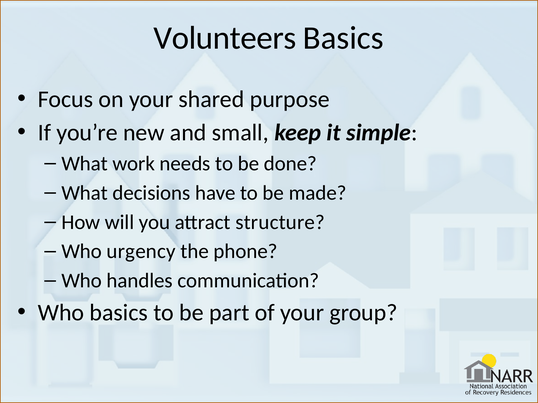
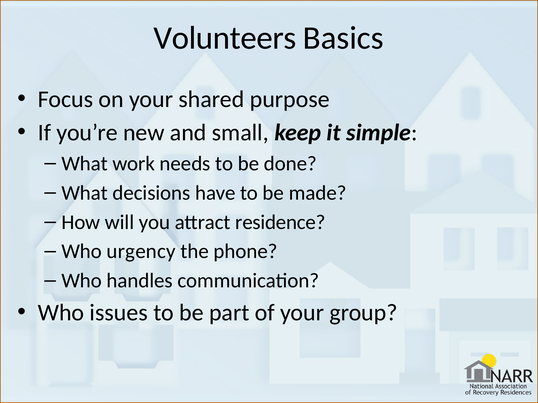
structure: structure -> residence (280, 222)
Who basics: basics -> issues (119, 313)
